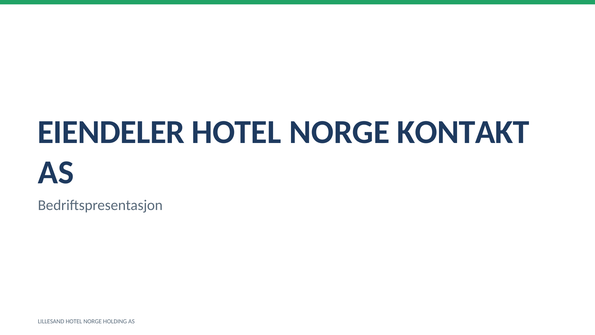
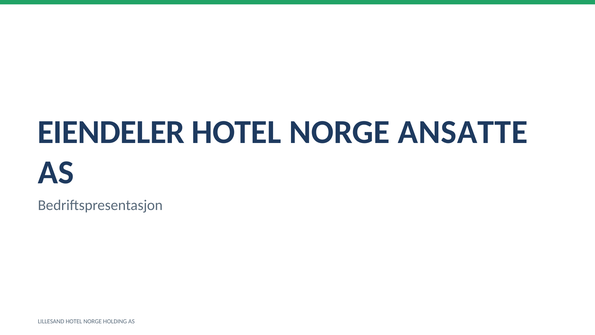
KONTAKT: KONTAKT -> ANSATTE (463, 132)
